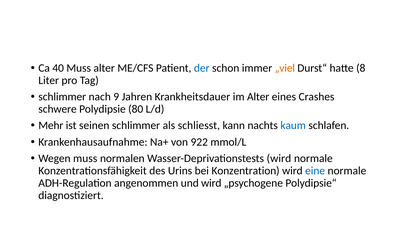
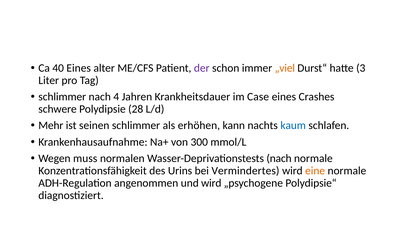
40 Muss: Muss -> Eines (79, 68)
der colour: blue -> purple (202, 68)
8: 8 -> 3 (361, 68)
9: 9 -> 4 (116, 97)
im Alter: Alter -> Case (258, 97)
80: 80 -> 28 (136, 109)
schliesst: schliesst -> erhöhen (199, 126)
922: 922 -> 300 (199, 142)
Wasser-Deprivationstests wird: wird -> nach (279, 159)
Konzentration: Konzentration -> Vermindertes (245, 171)
eine colour: blue -> orange (315, 171)
